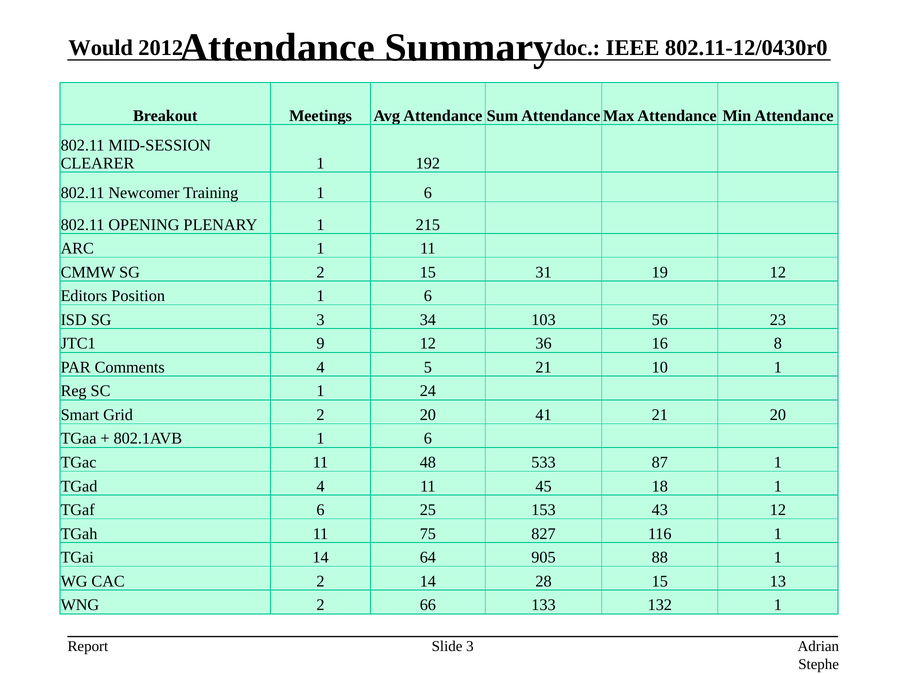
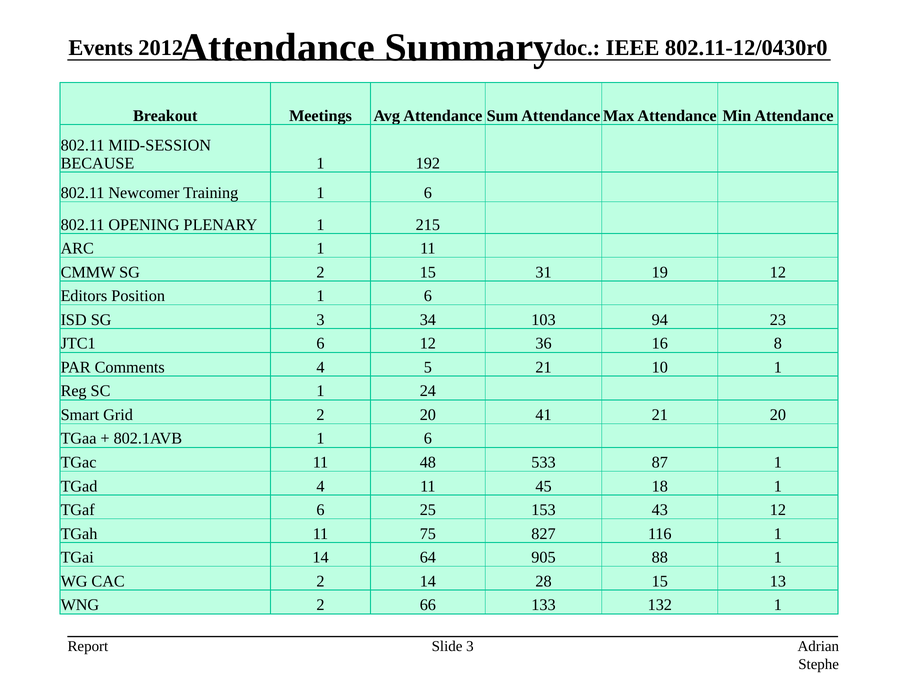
Would: Would -> Events (101, 48)
CLEARER: CLEARER -> BECAUSE (98, 163)
56: 56 -> 94 (660, 320)
JTC1 9: 9 -> 6 (321, 343)
